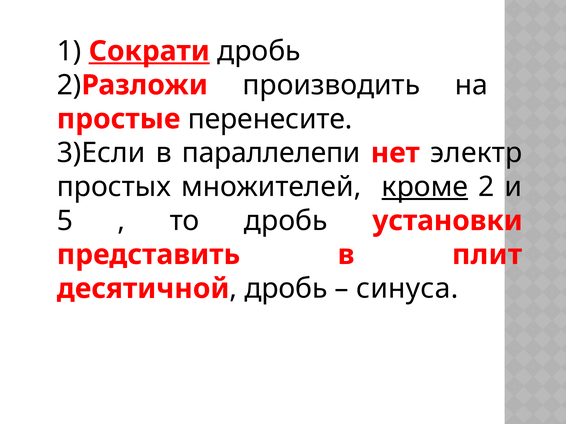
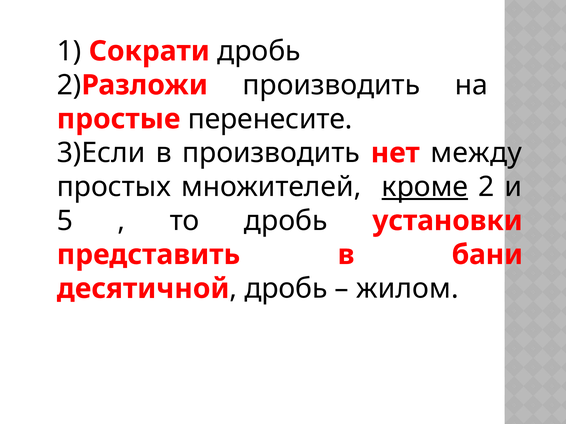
Сократи underline: present -> none (149, 51)
в параллелепи: параллелепи -> производить (271, 153)
электр: электр -> между (476, 153)
плит: плит -> бани (487, 255)
синуса: синуса -> жилом (407, 289)
